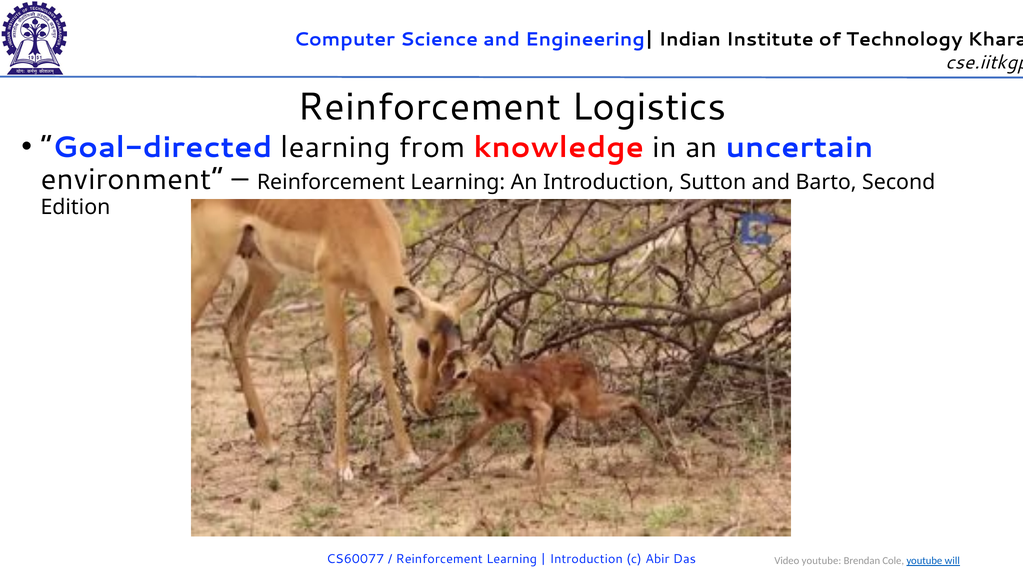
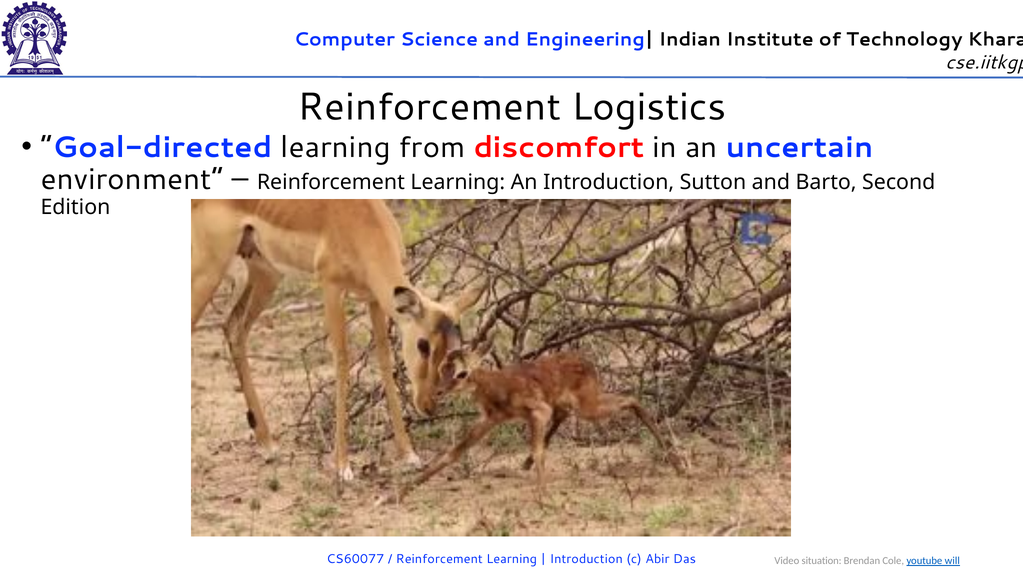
knowledge: knowledge -> discomfort (559, 147)
Video youtube: youtube -> situation (822, 561)
